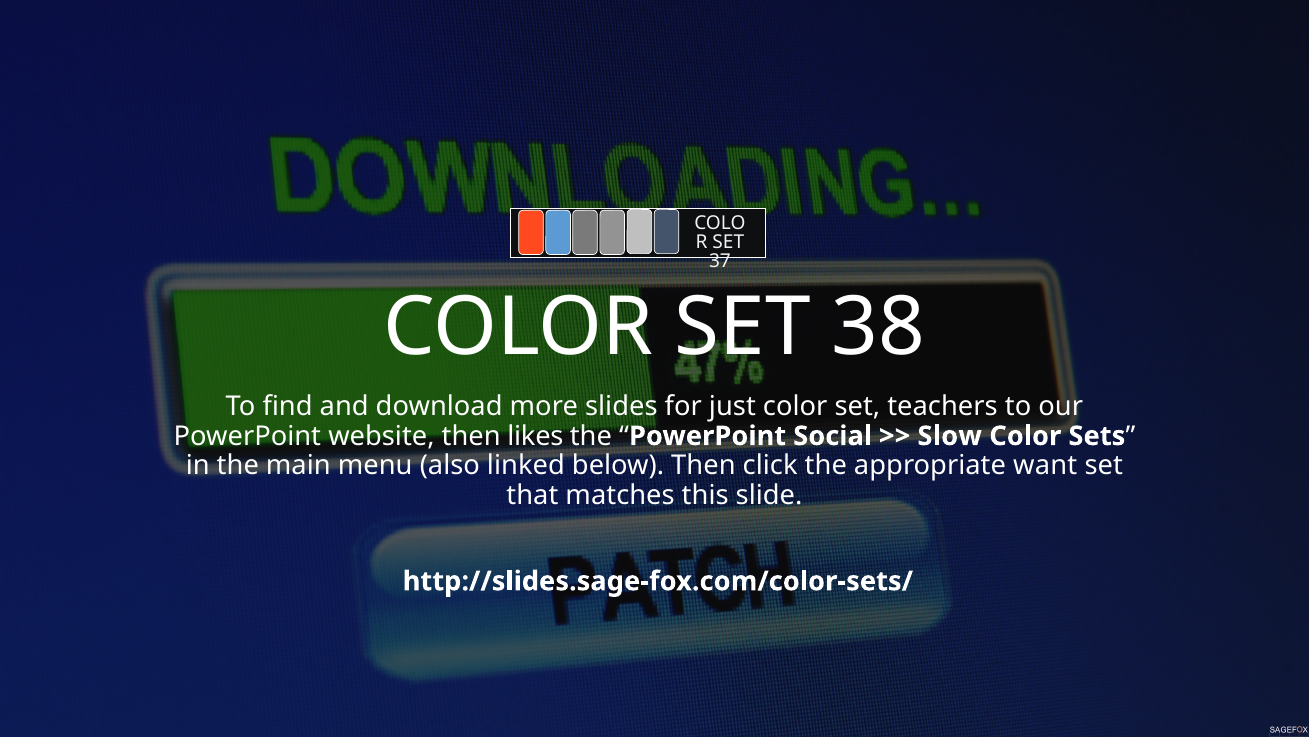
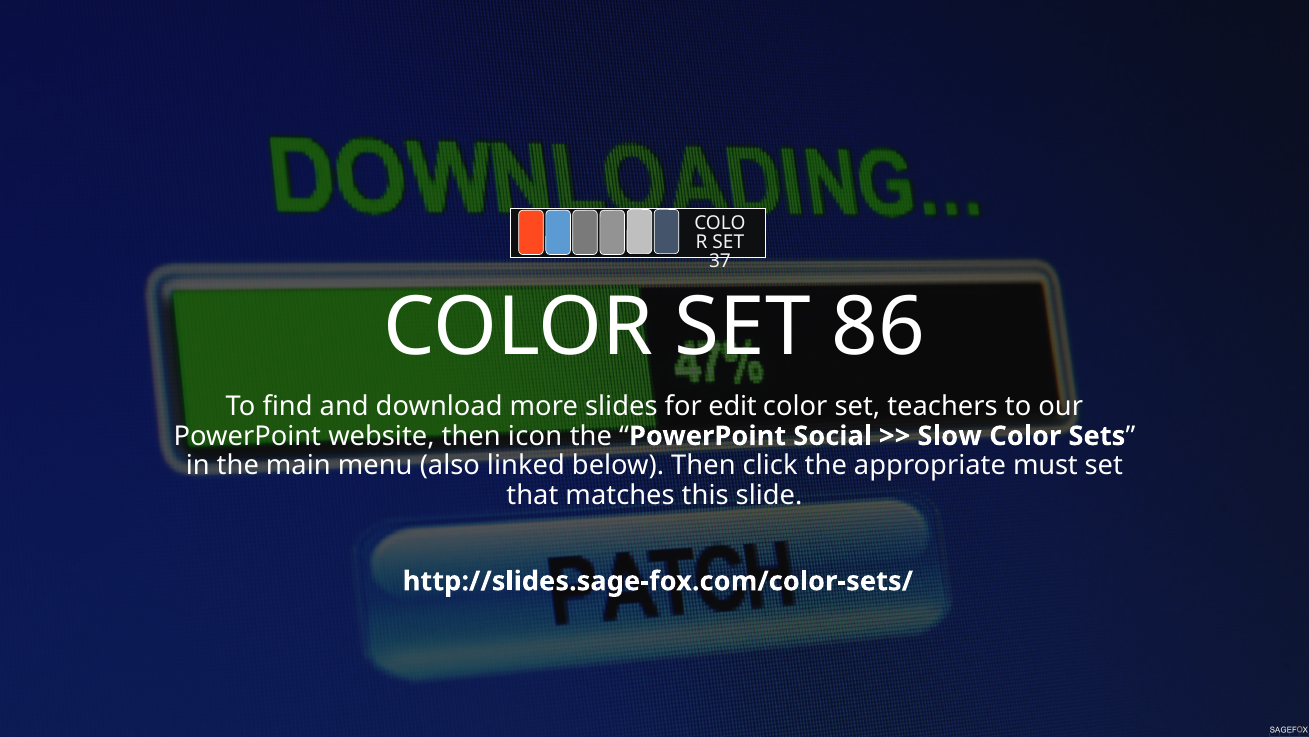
38: 38 -> 86 (879, 327)
just: just -> edit (733, 406)
likes: likes -> icon (535, 436)
want: want -> must (1045, 465)
